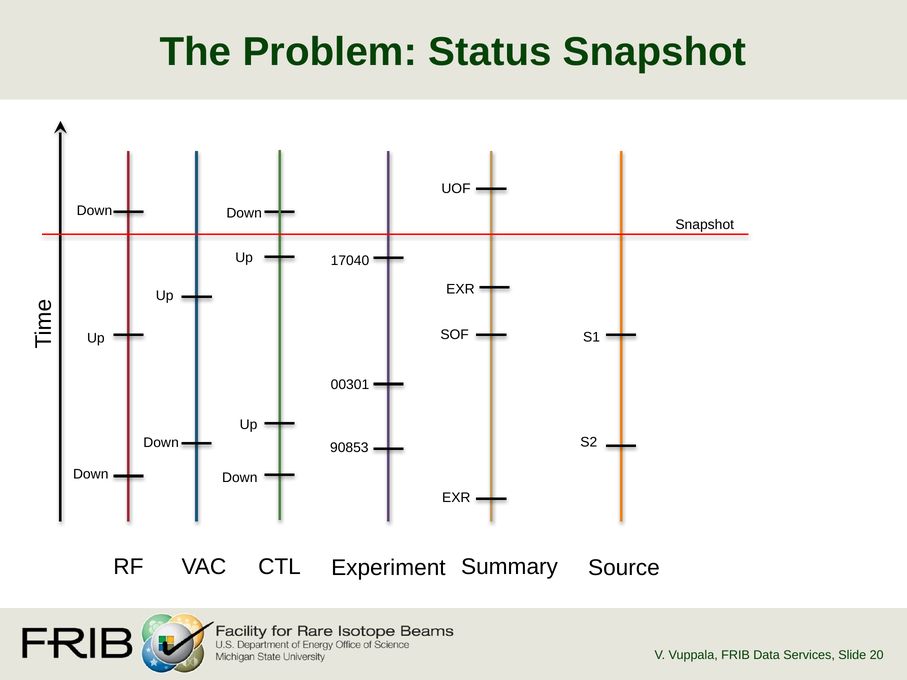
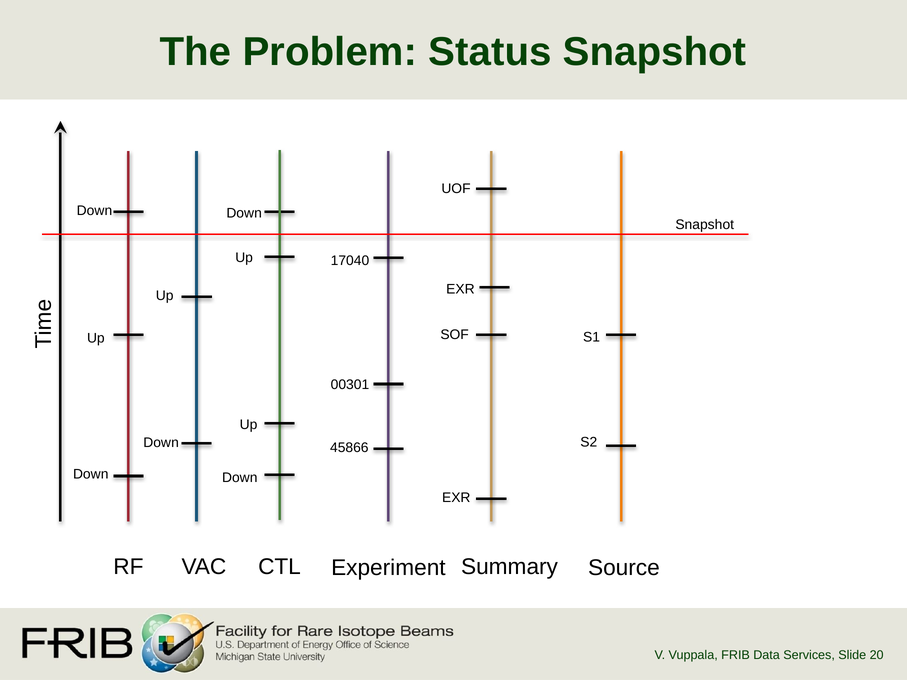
90853: 90853 -> 45866 (349, 448)
